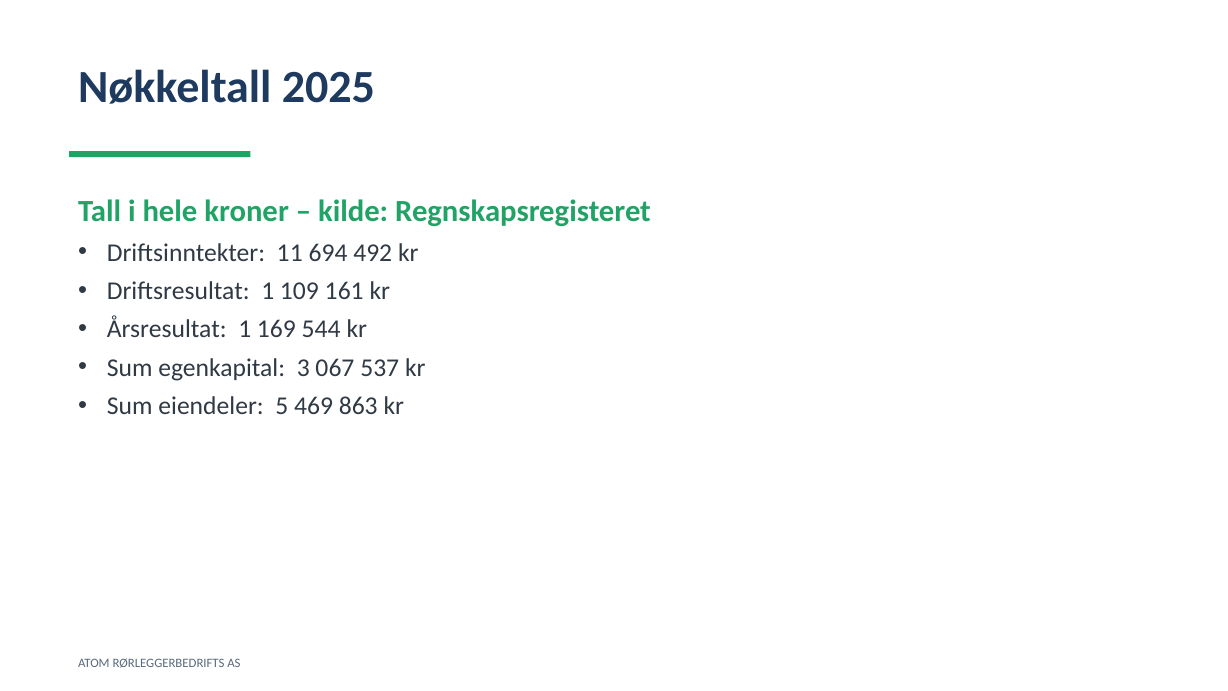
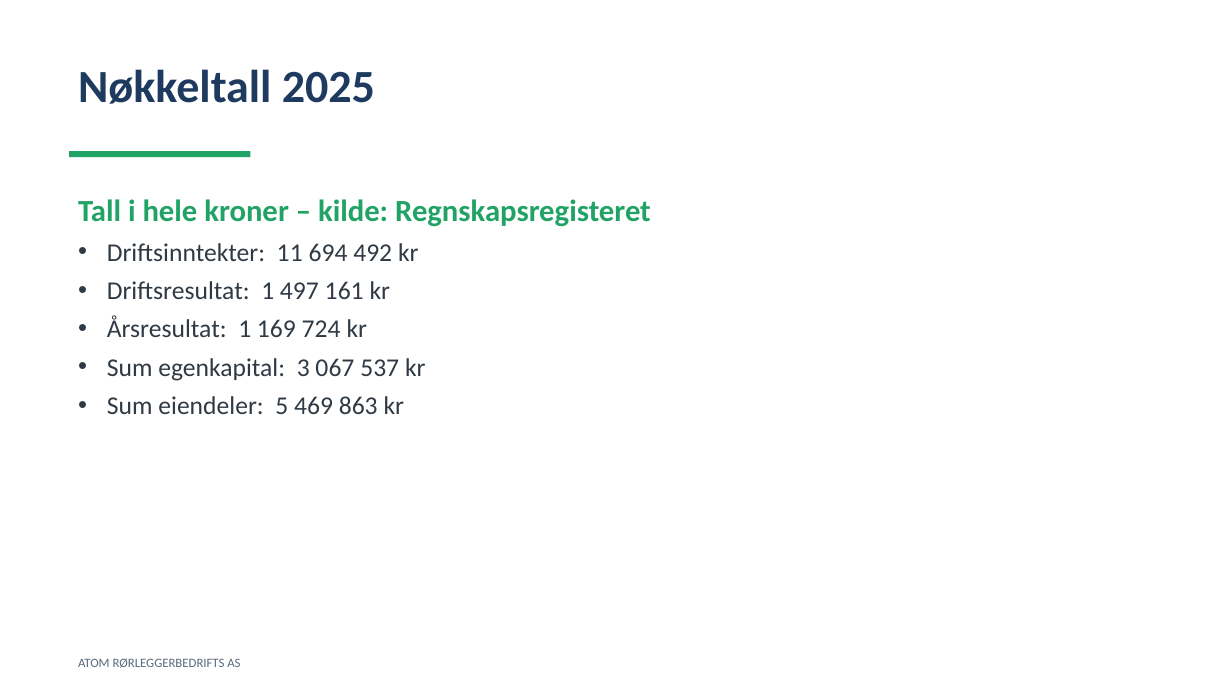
109: 109 -> 497 (299, 291)
544: 544 -> 724 (321, 329)
